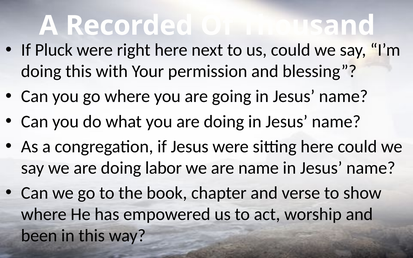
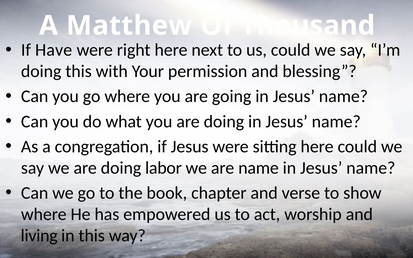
Recorded: Recorded -> Matthew (129, 26)
Pluck: Pluck -> Have (54, 50)
been: been -> living (39, 236)
